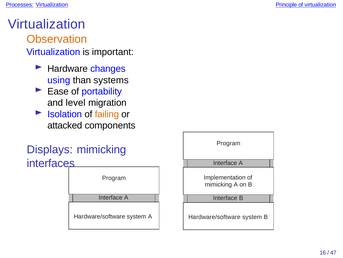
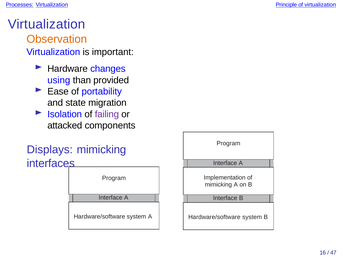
systems: systems -> provided (111, 80)
level: level -> state (76, 103)
failing colour: orange -> purple (107, 114)
